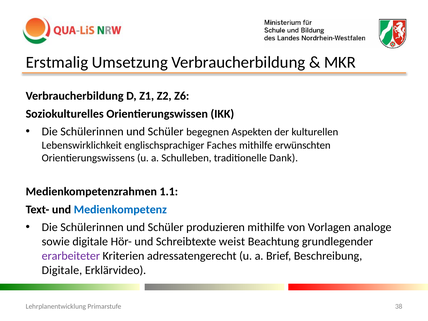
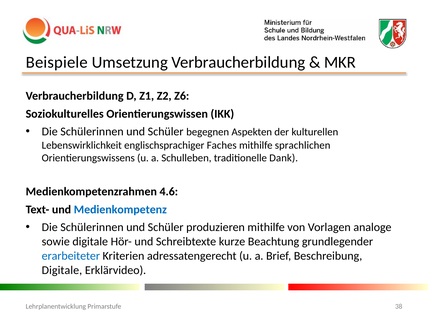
Erstmalig: Erstmalig -> Beispiele (57, 62)
erwünschten: erwünschten -> sprachlichen (303, 145)
1.1: 1.1 -> 4.6 (169, 192)
weist: weist -> kurze (232, 242)
erarbeiteter colour: purple -> blue (71, 256)
